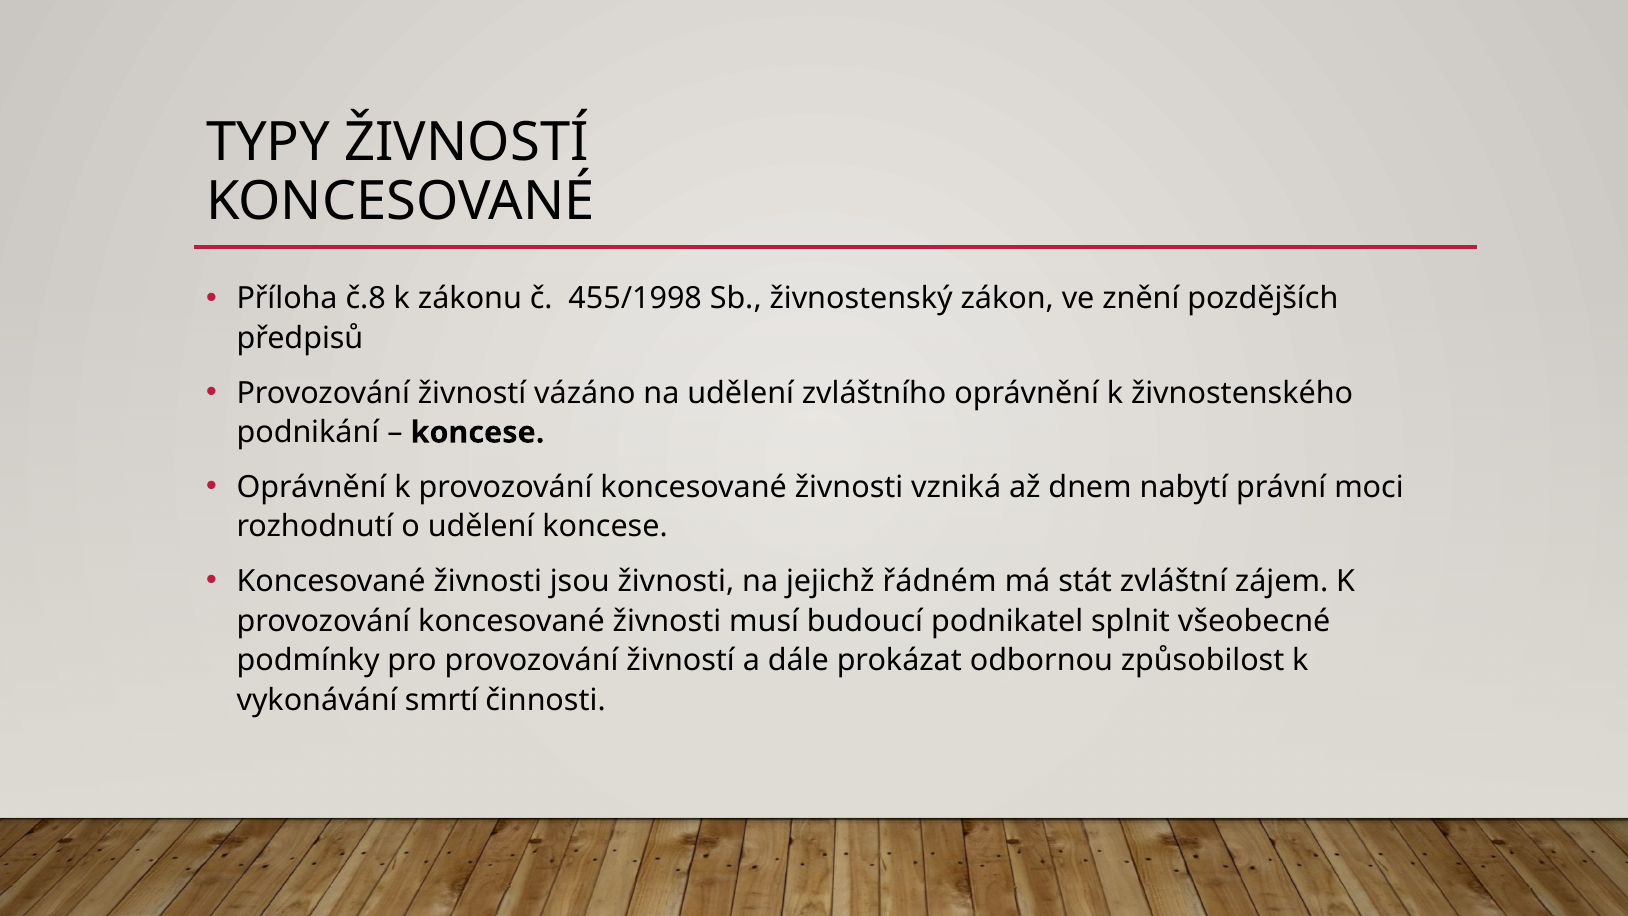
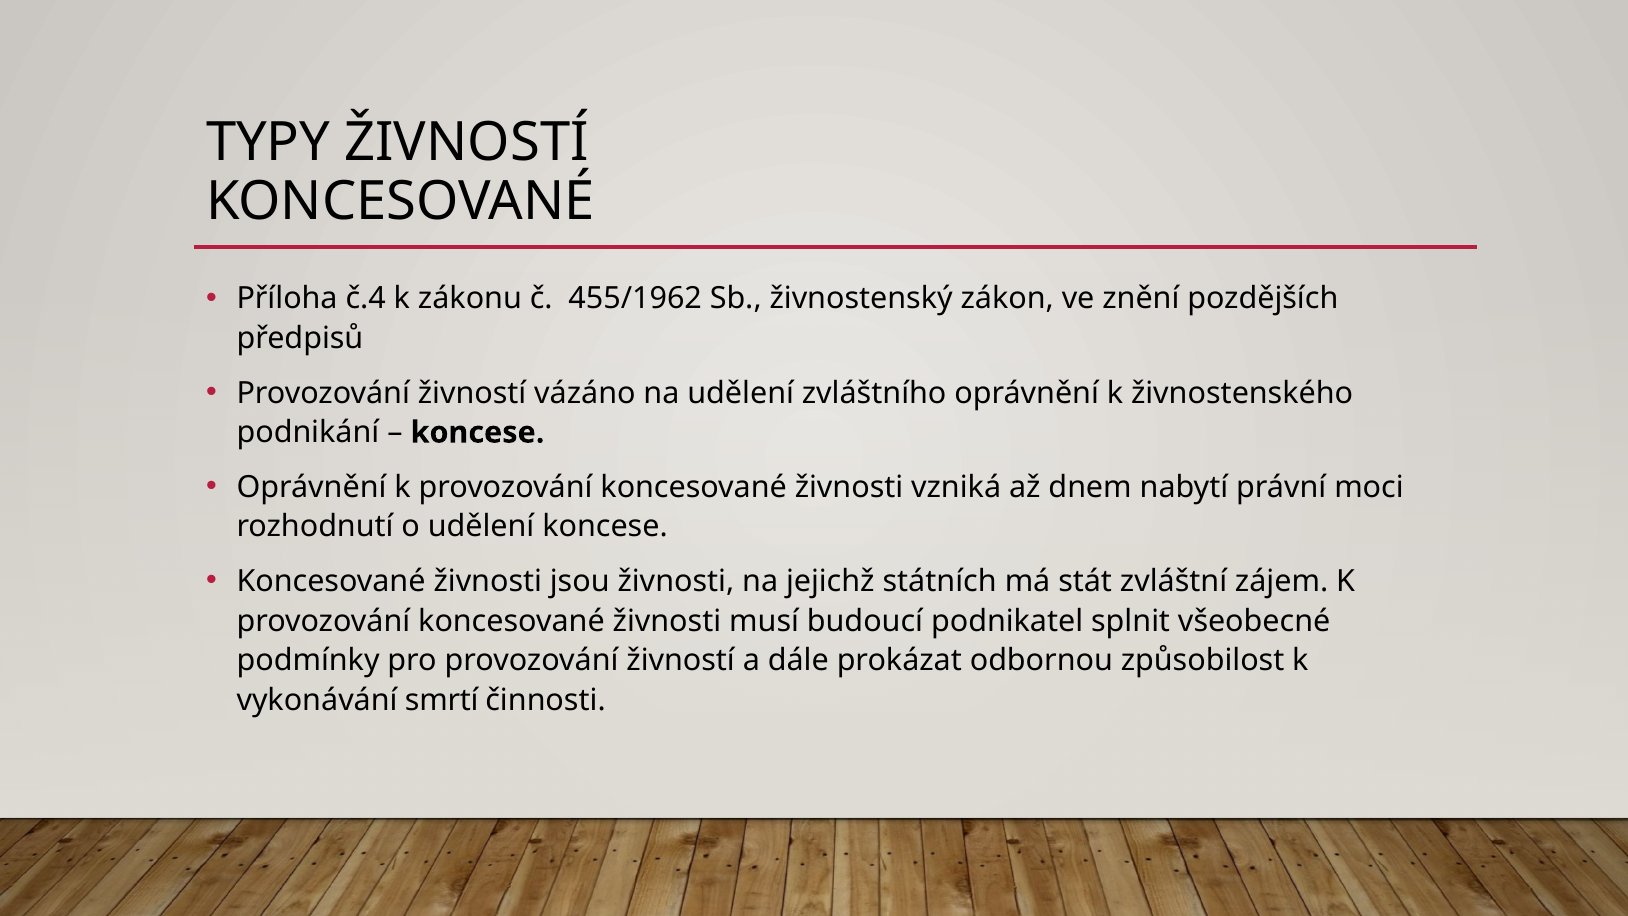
č.8: č.8 -> č.4 (366, 299)
455/1998: 455/1998 -> 455/1962 (635, 299)
řádném: řádném -> státních (940, 581)
